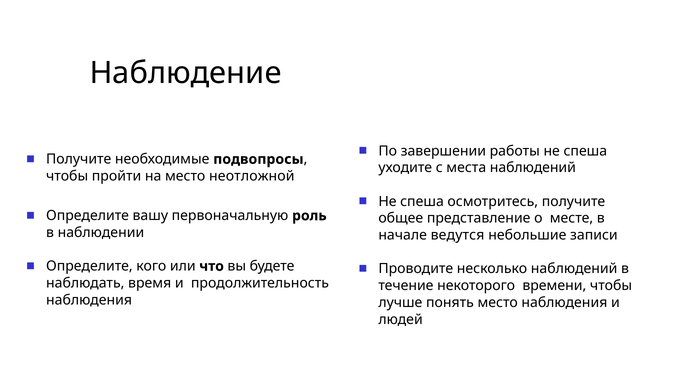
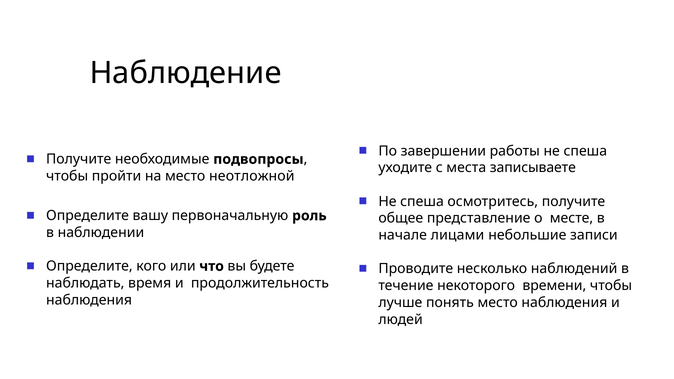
места наблюдений: наблюдений -> записываете (533, 168)
ведутся: ведутся -> лицами (458, 235)
